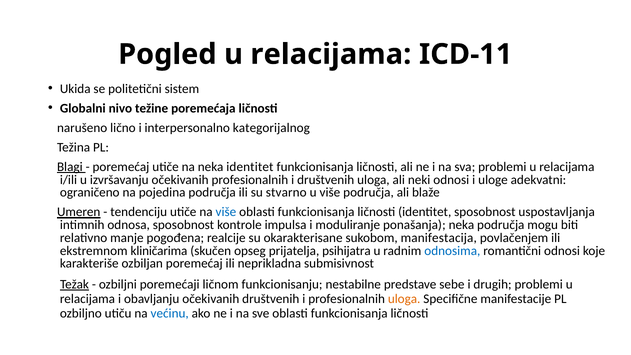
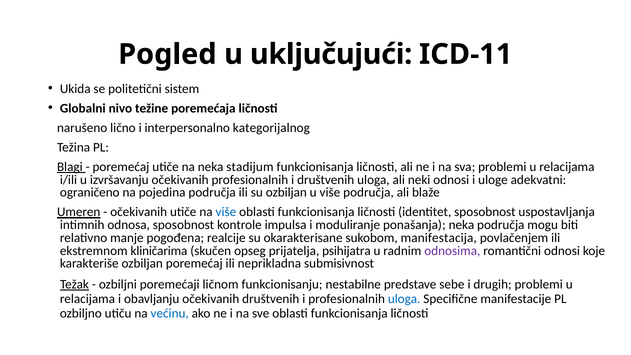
Pogled u relacijama: relacijama -> uključujući (331, 54)
neka identitet: identitet -> stadijum (250, 167)
su stvarno: stvarno -> ozbilјan (286, 193)
tendenciju: tendenciju -> očekivanih (139, 212)
odnosima colour: blue -> purple (452, 251)
uloga colour: orange -> blue (404, 299)
